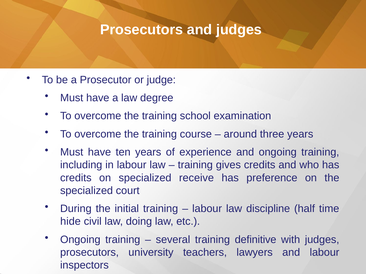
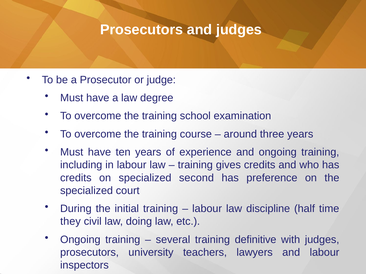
receive: receive -> second (196, 178)
hide: hide -> they (70, 222)
